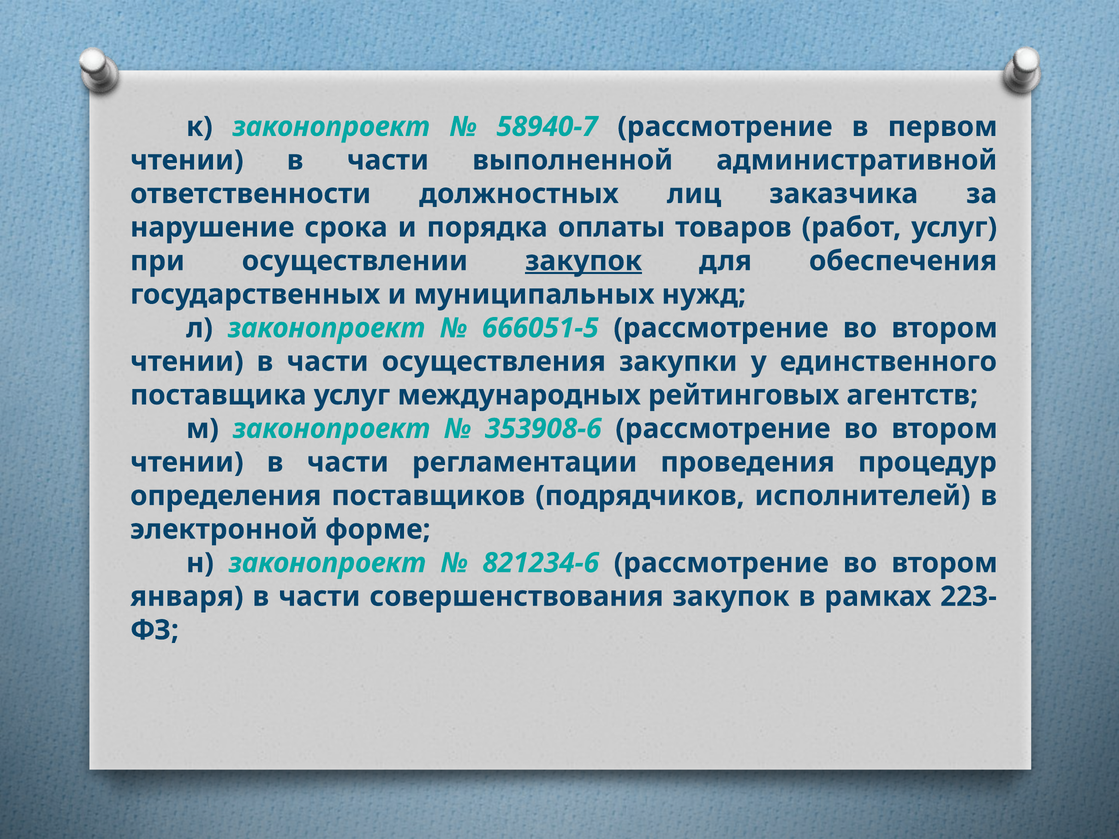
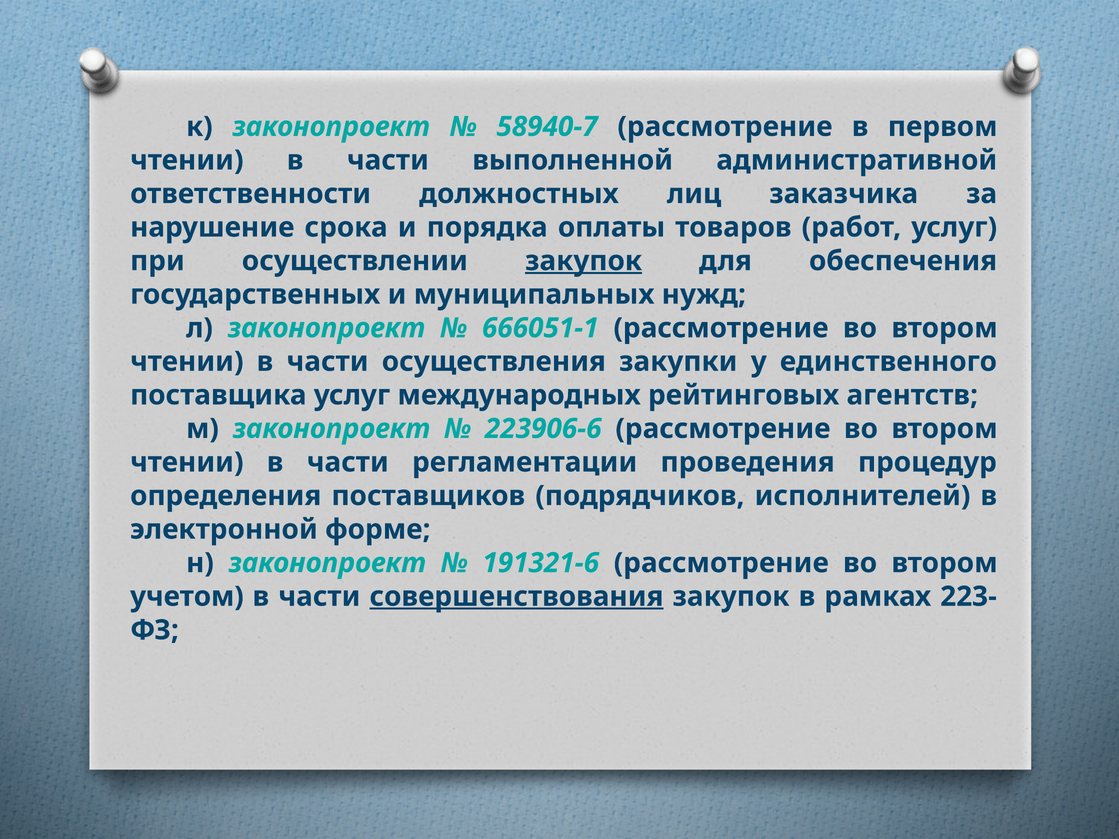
666051-5: 666051-5 -> 666051-1 (540, 328)
353908-6: 353908-6 -> 223906-6 (543, 429)
821234-6: 821234-6 -> 191321-6 (541, 563)
января: января -> учетом (187, 597)
совершенствования underline: none -> present (516, 597)
